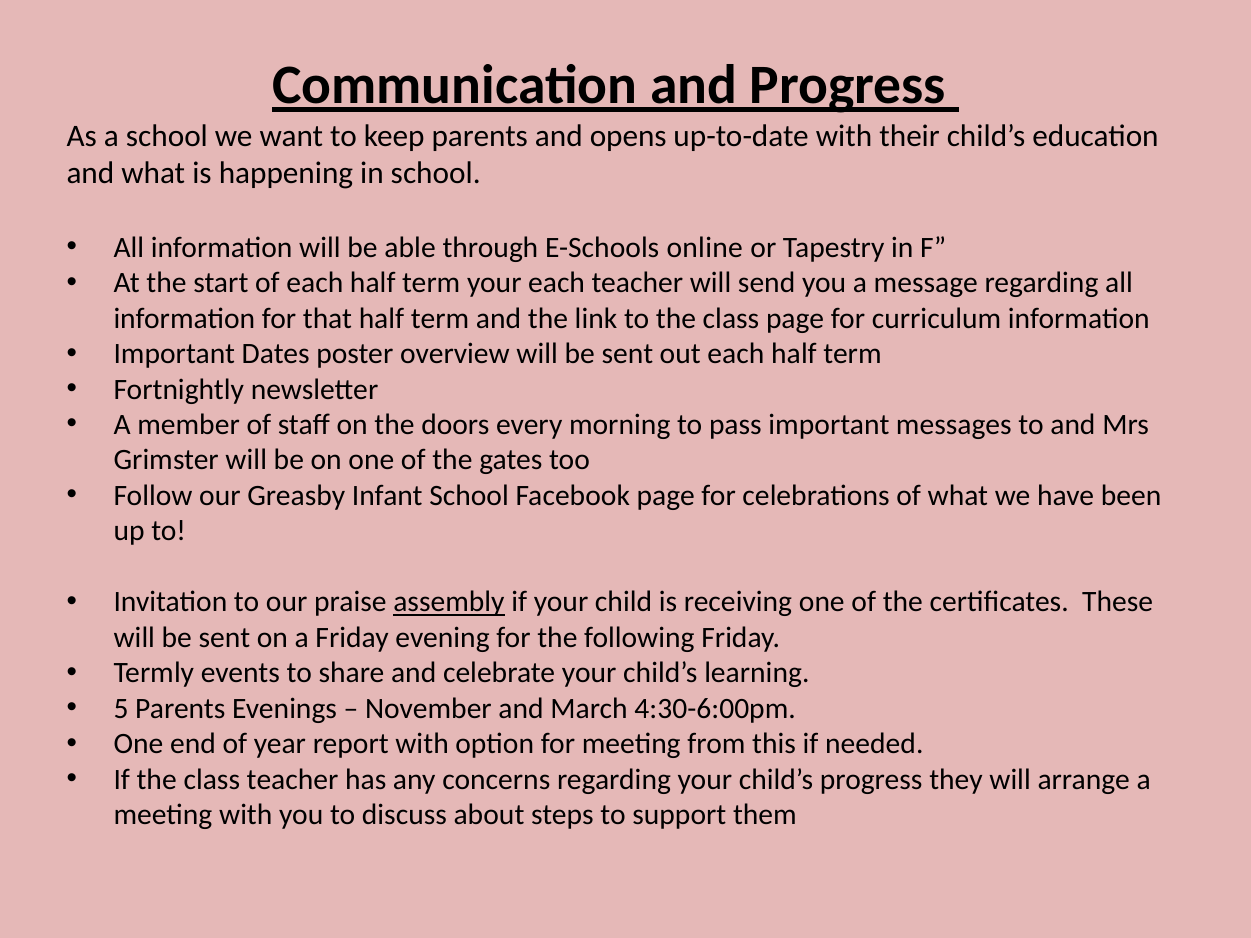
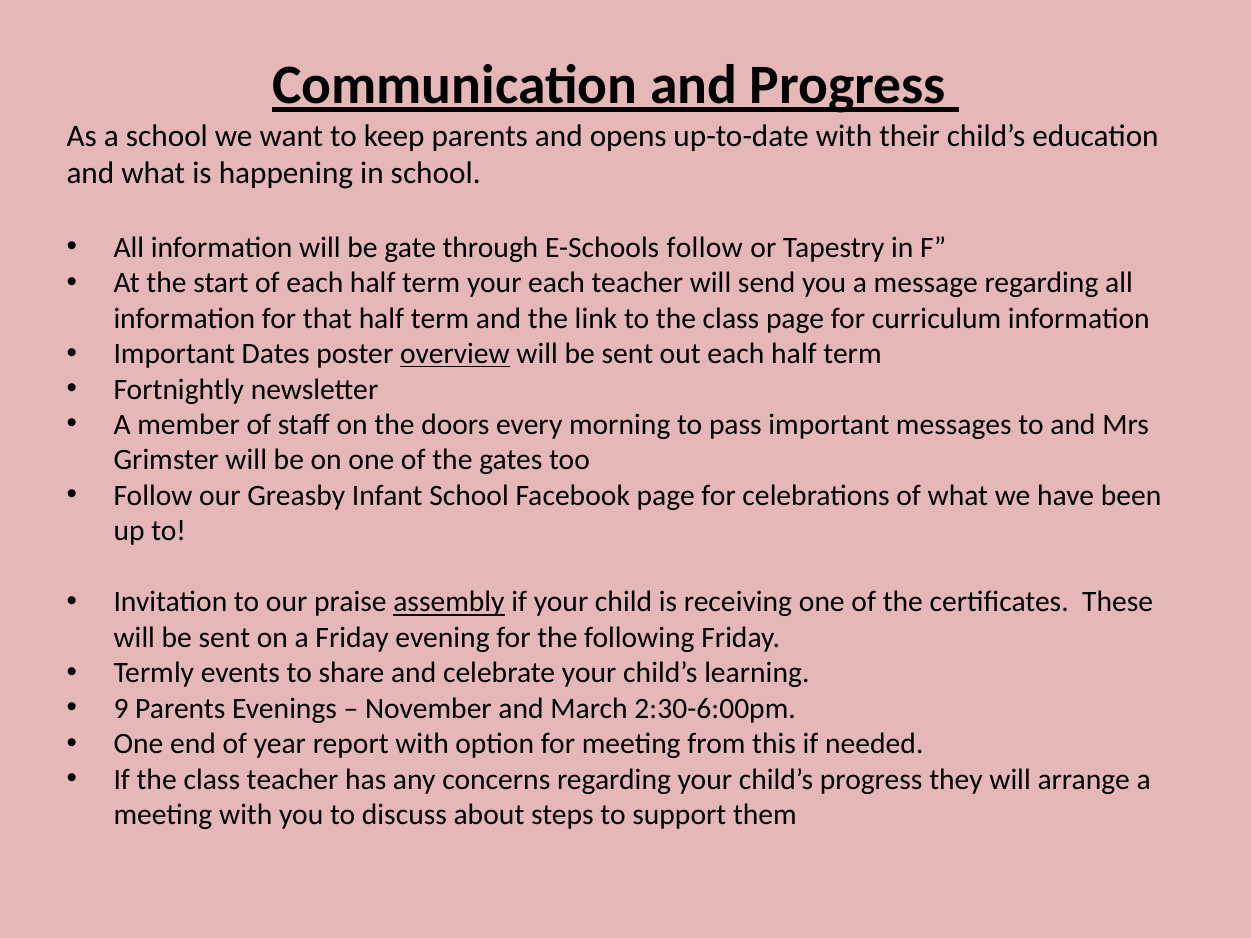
able: able -> gate (410, 248)
E-Schools online: online -> follow (705, 248)
overview underline: none -> present (455, 354)
5: 5 -> 9 (121, 709)
4:30-6:00pm: 4:30-6:00pm -> 2:30-6:00pm (715, 709)
